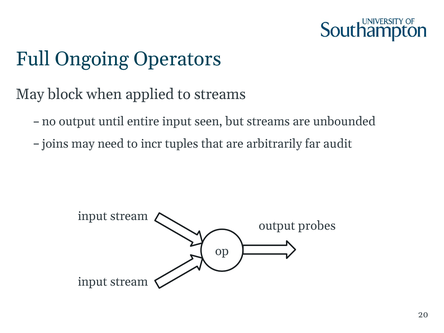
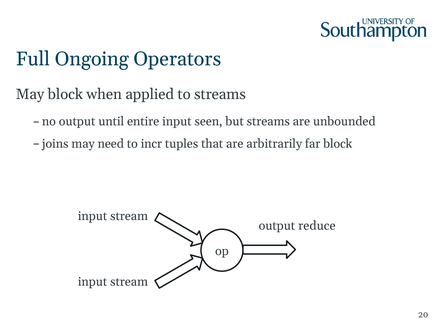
far audit: audit -> block (338, 144)
probes: probes -> reduce (317, 226)
